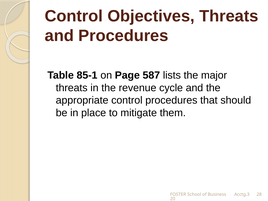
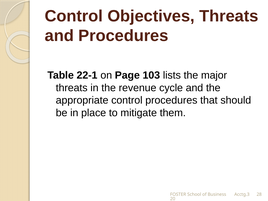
85-1: 85-1 -> 22-1 (87, 75)
587: 587 -> 103 (151, 75)
